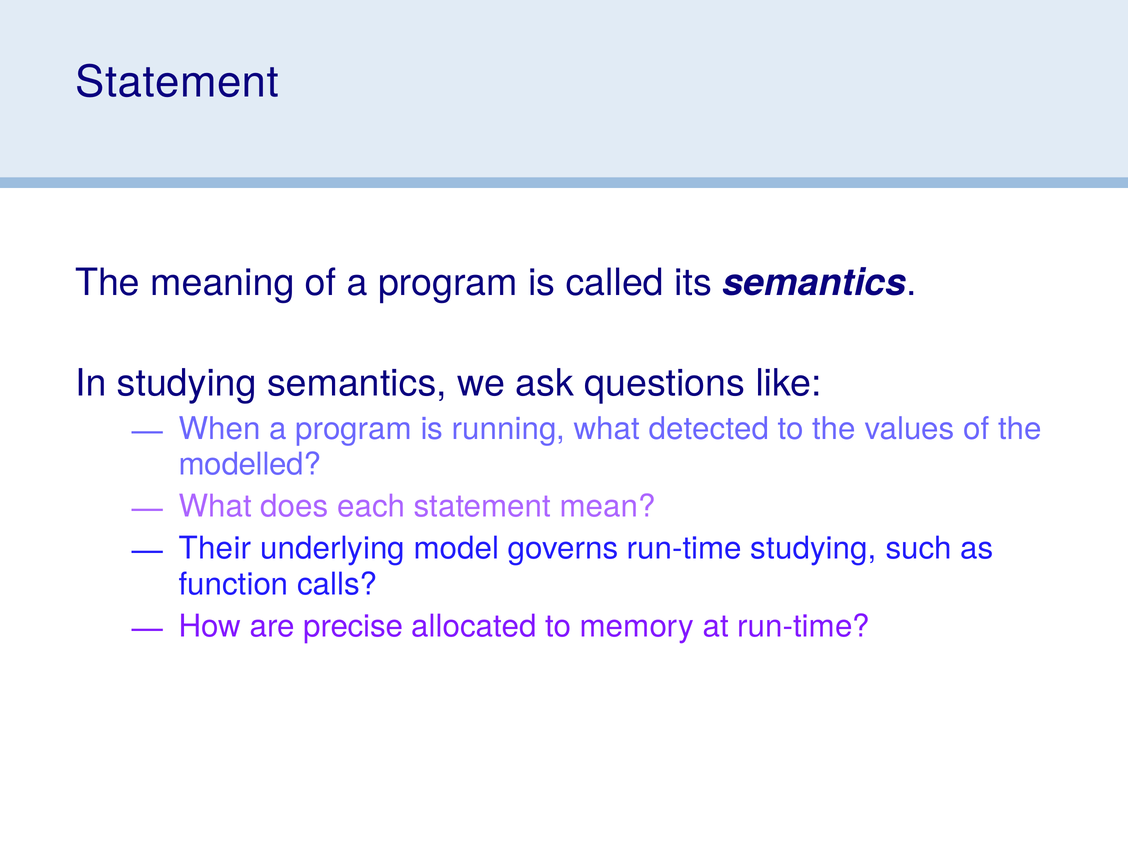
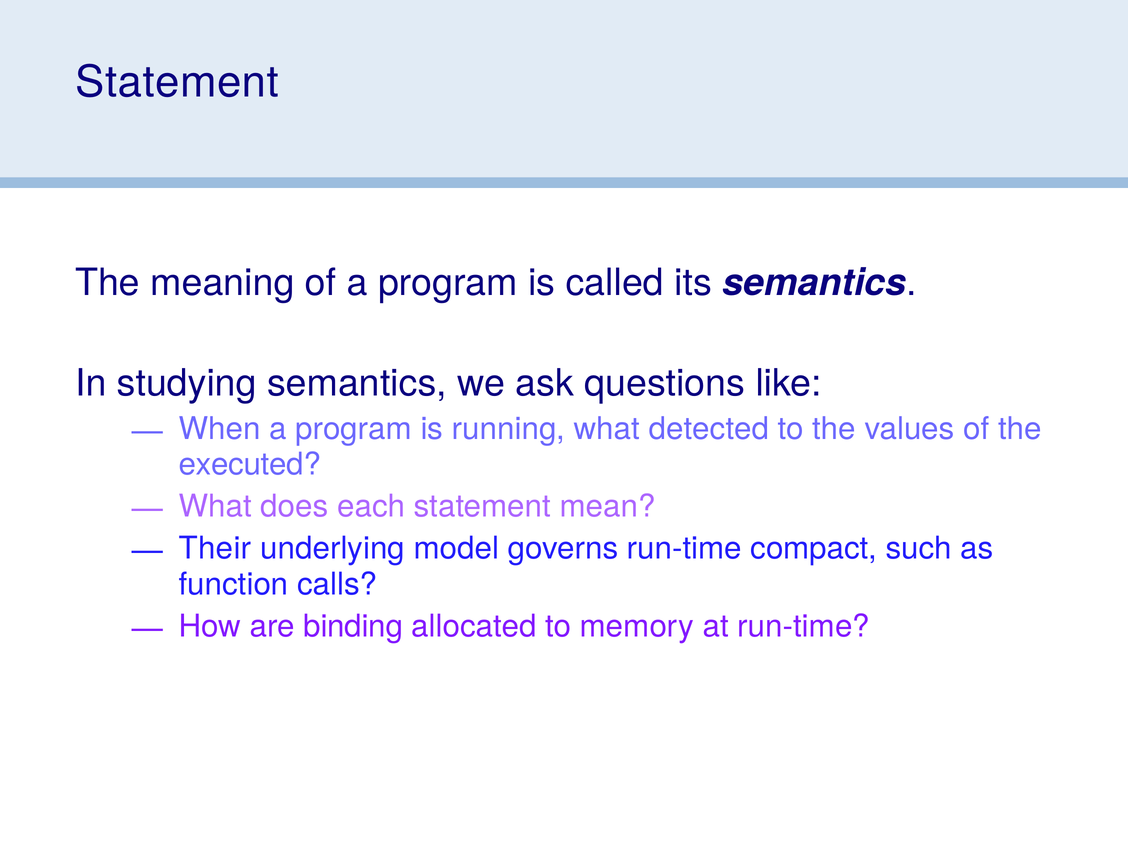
modelled: modelled -> executed (250, 465)
run-time studying: studying -> compact (814, 549)
precise: precise -> binding (353, 626)
